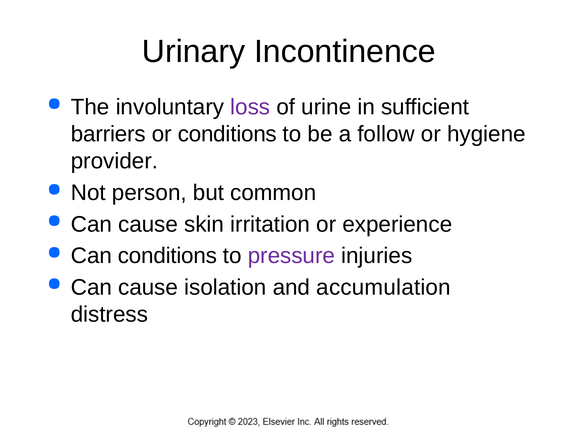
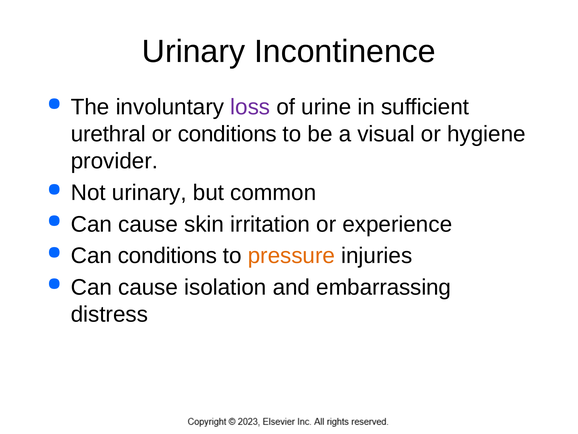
barriers: barriers -> urethral (108, 134)
follow: follow -> visual (386, 134)
Not person: person -> urinary (149, 193)
pressure colour: purple -> orange (291, 256)
accumulation: accumulation -> embarrassing (384, 287)
